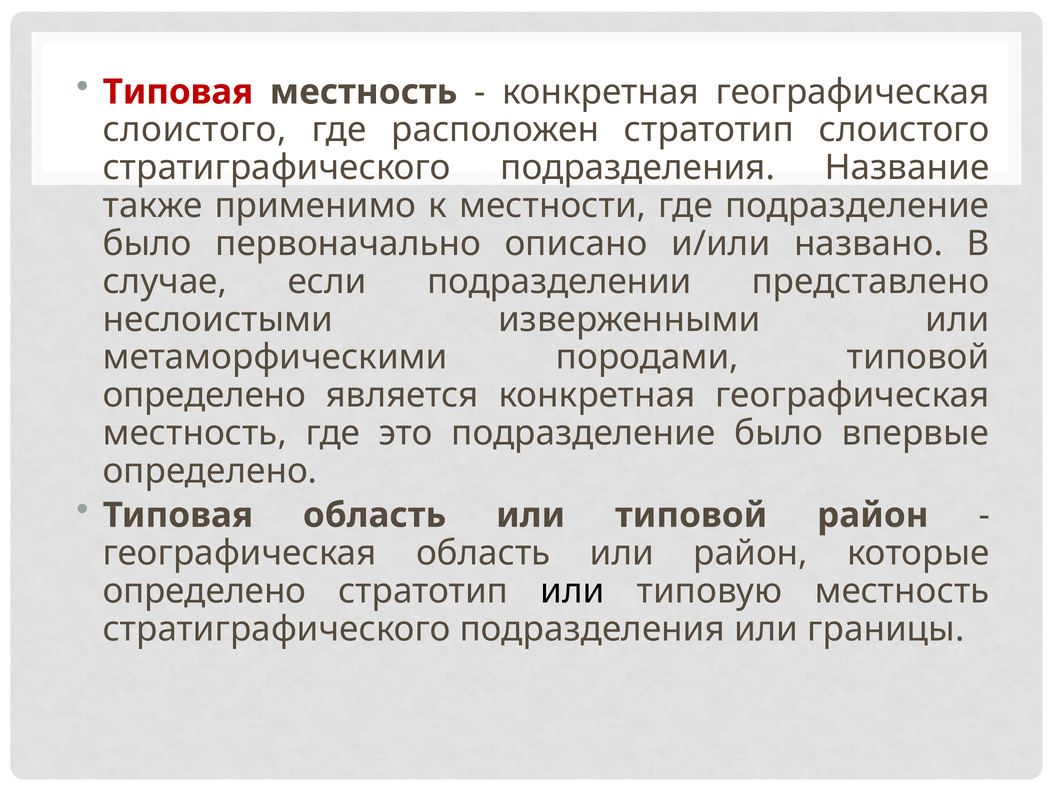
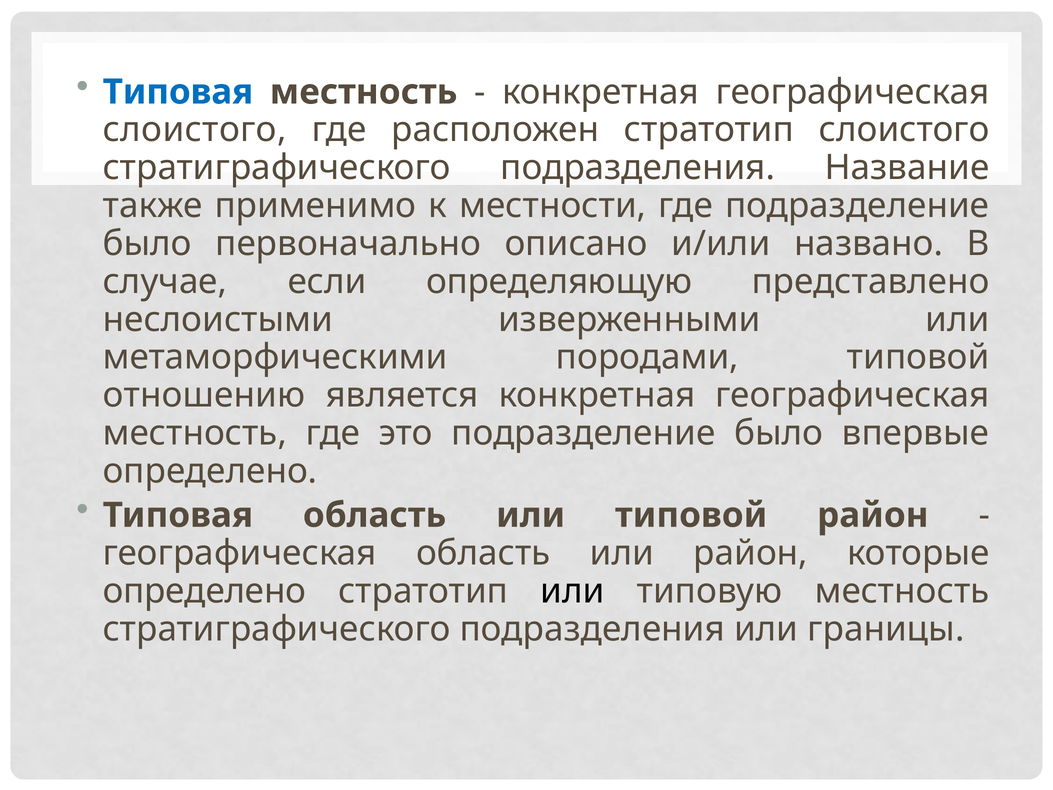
Типовая colour: red -> blue (178, 92)
подразделении: подразделении -> определяющую (559, 281)
определено: определено -> отношению (204, 395)
